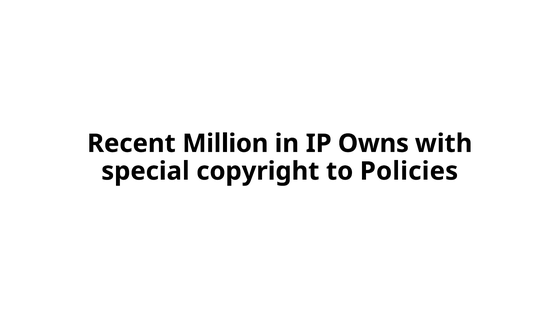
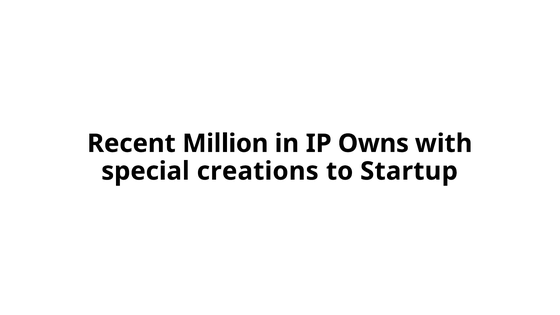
copyright: copyright -> creations (258, 171)
Policies: Policies -> Startup (409, 171)
